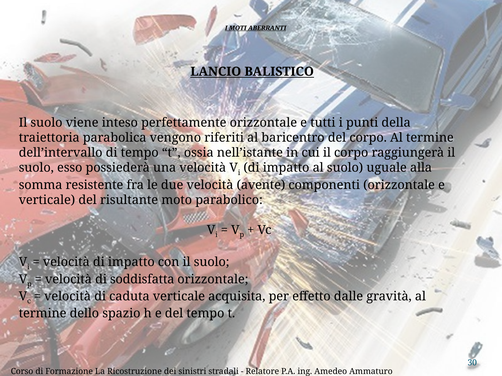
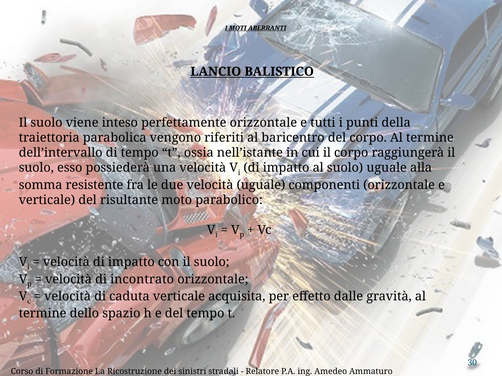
velocità avente: avente -> uguale (261, 185)
soddisfatta: soddisfatta -> incontrato (142, 280)
